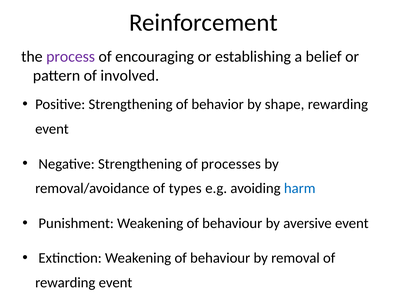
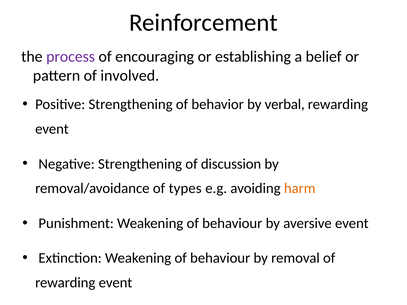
shape: shape -> verbal (285, 104)
processes: processes -> discussion (231, 164)
harm colour: blue -> orange (300, 189)
